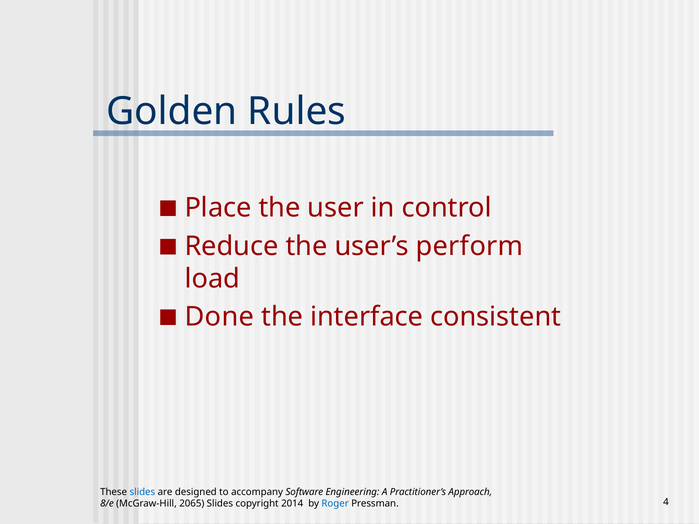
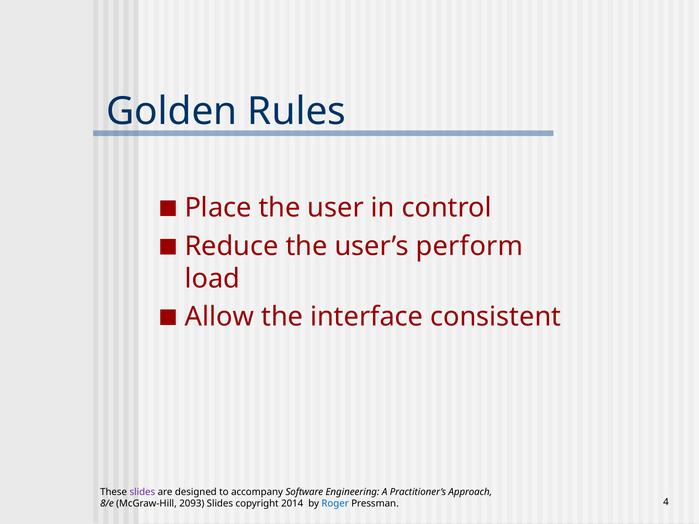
Done: Done -> Allow (219, 317)
slides colour: blue -> purple (142, 492)
2065: 2065 -> 2093 (192, 504)
